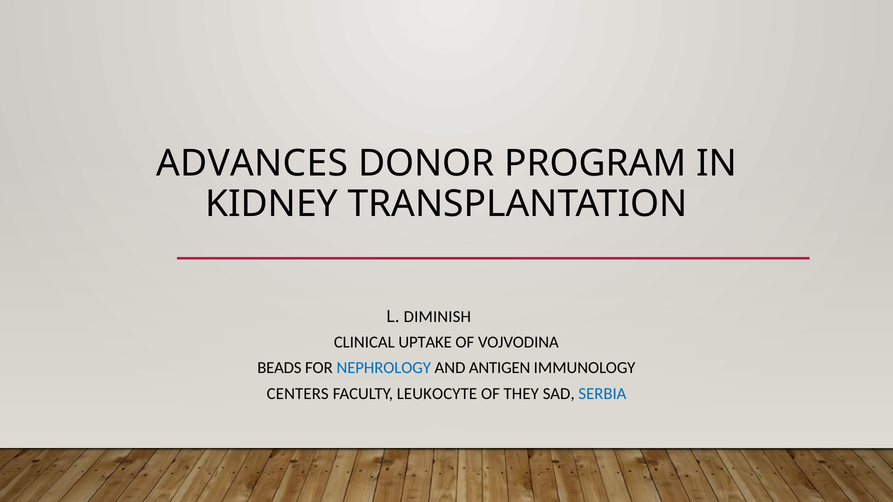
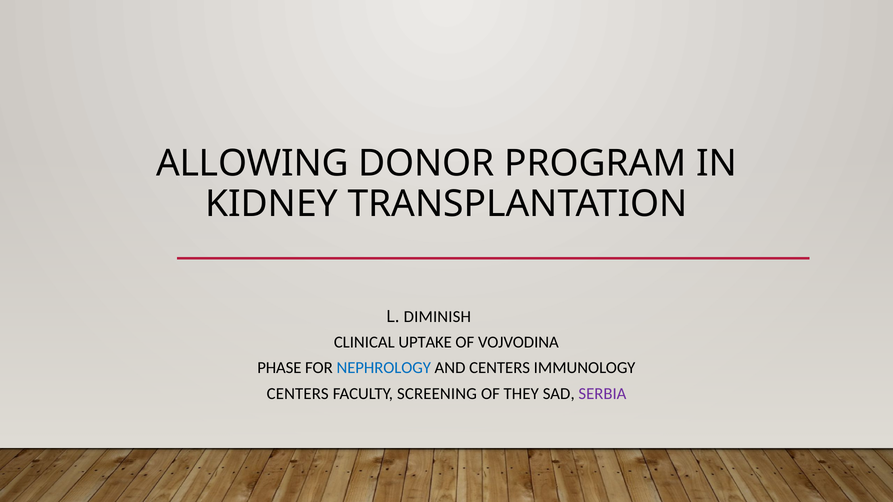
ADVANCES: ADVANCES -> ALLOWING (252, 164)
BEADS: BEADS -> PHASE (279, 368)
AND ANTIGEN: ANTIGEN -> CENTERS (500, 368)
LEUKOCYTE: LEUKOCYTE -> SCREENING (437, 394)
SERBIA colour: blue -> purple (602, 394)
